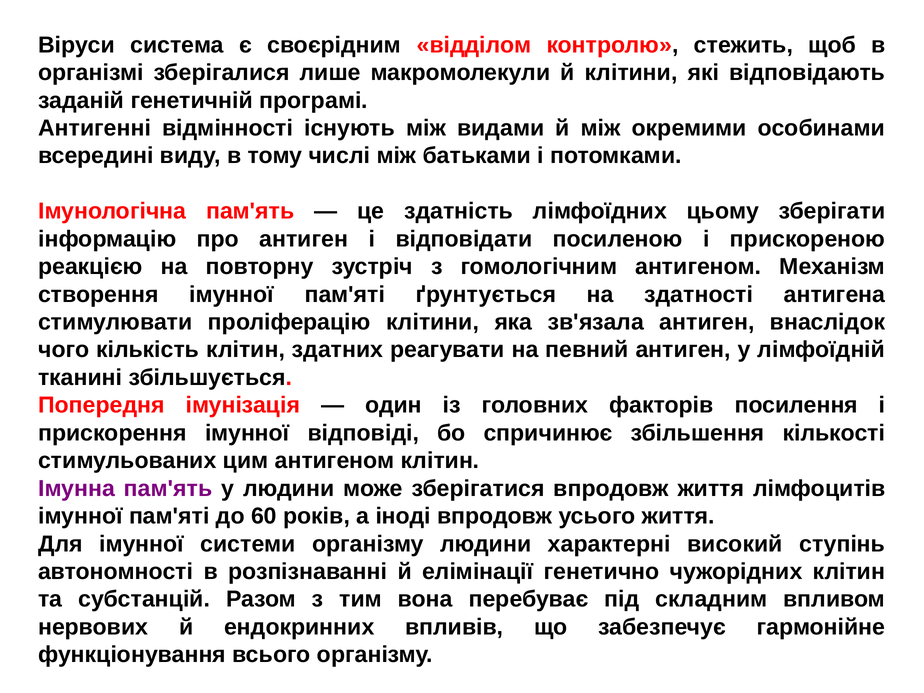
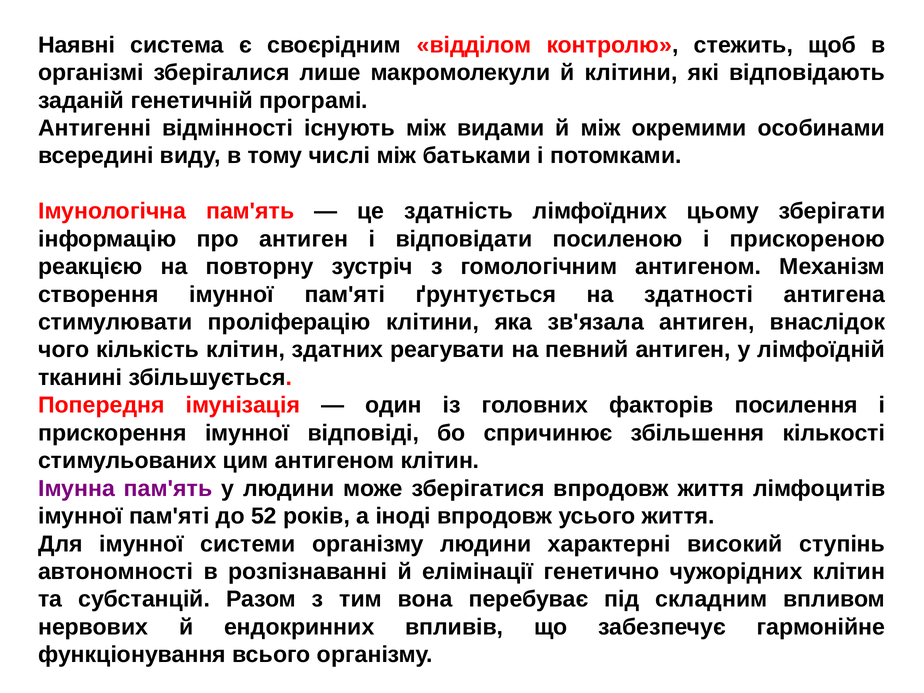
Віруси: Віруси -> Наявні (77, 45)
60: 60 -> 52 (264, 516)
